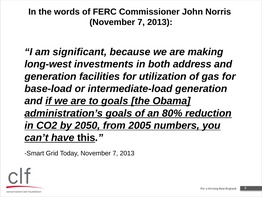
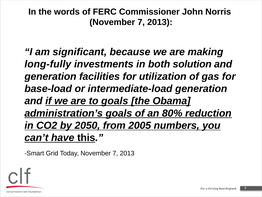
long-west: long-west -> long-fully (48, 64)
address: address -> solution (192, 64)
